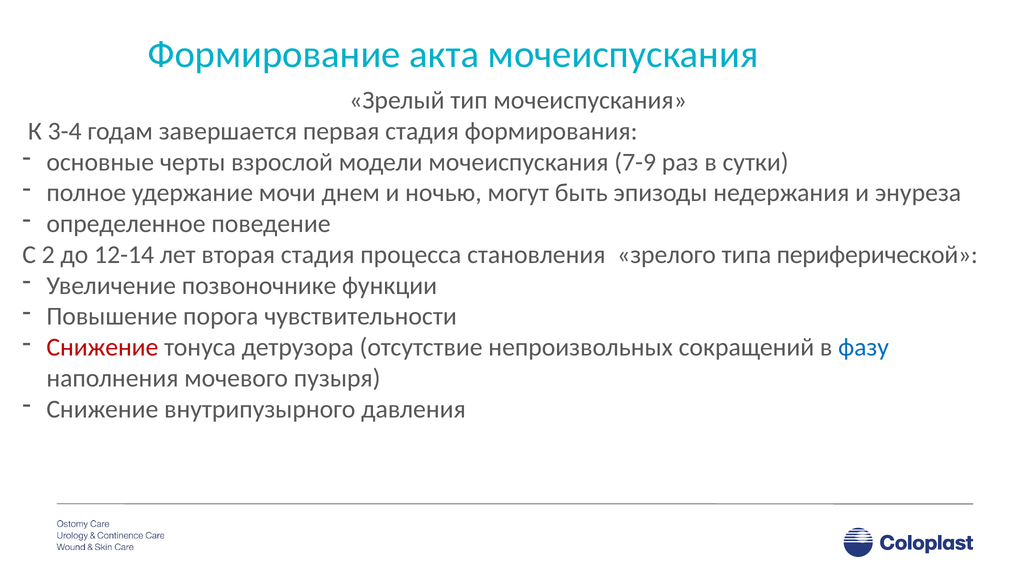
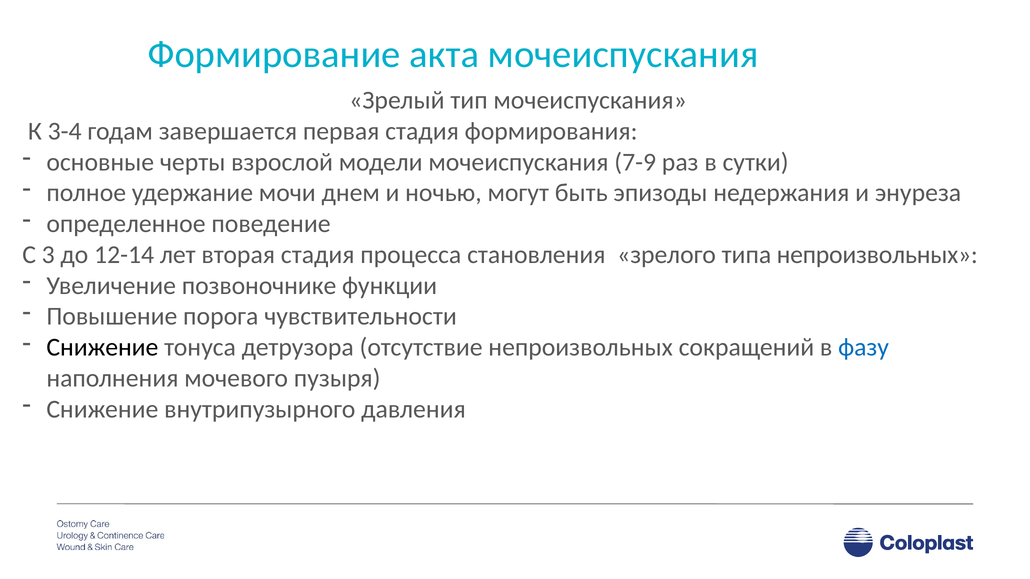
2: 2 -> 3 (48, 255)
типа периферической: периферической -> непроизвольных (877, 255)
Снижение colour: red -> black (102, 348)
